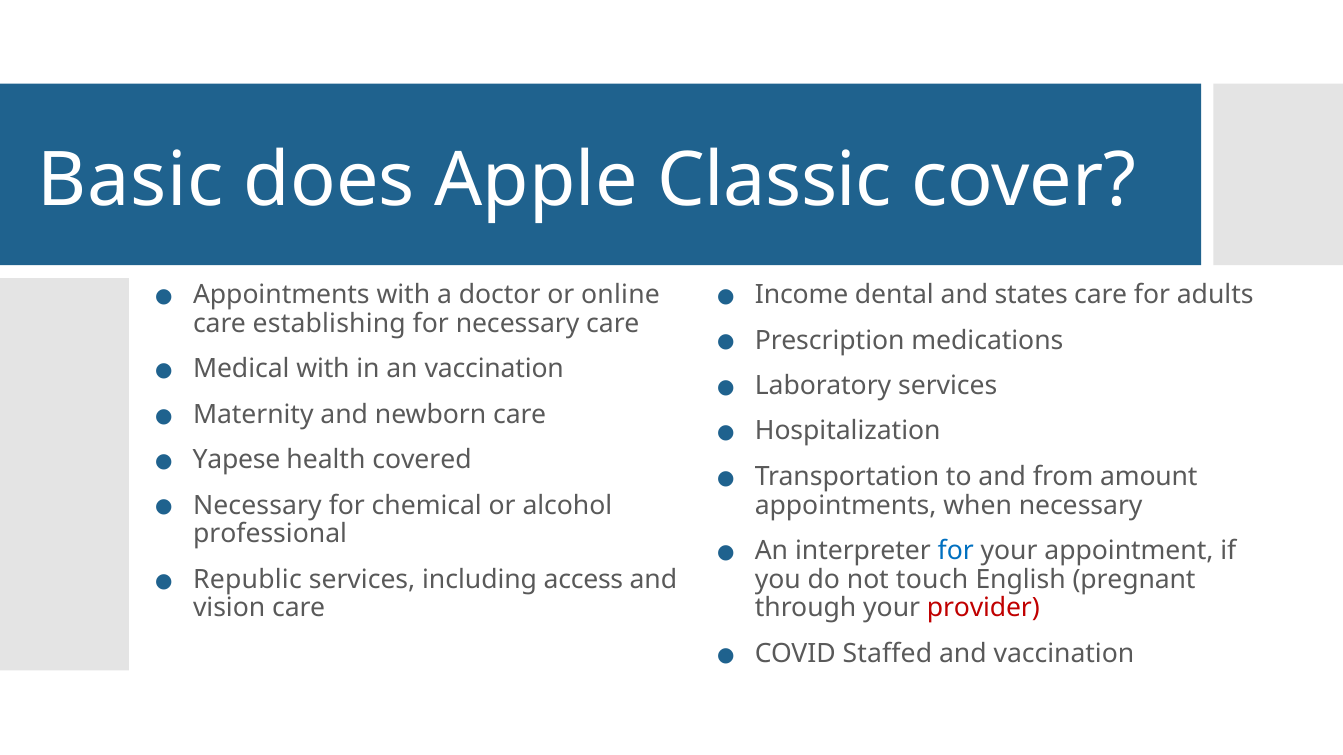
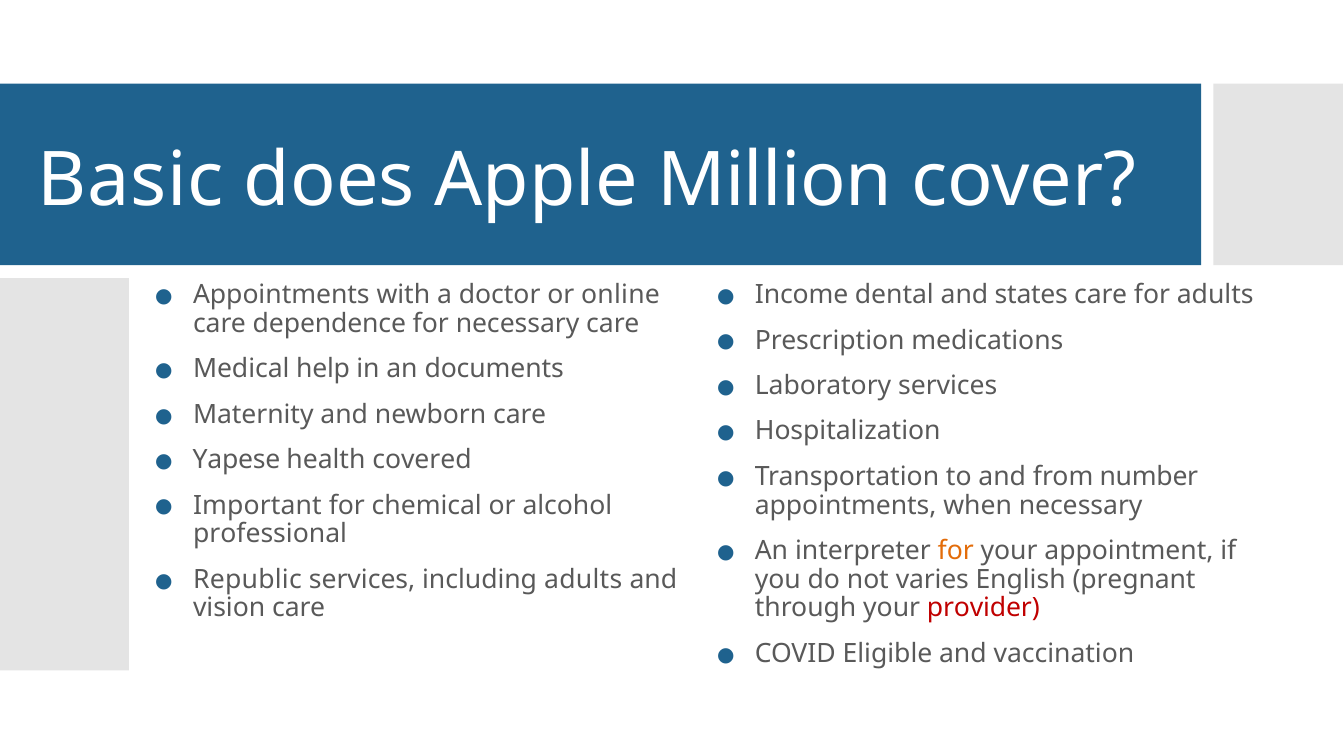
Classic: Classic -> Million (775, 181)
establishing: establishing -> dependence (329, 324)
Medical with: with -> help (323, 369)
an vaccination: vaccination -> documents (494, 369)
amount: amount -> number (1149, 477)
Necessary: Necessary -> Important (257, 506)
for colour: blue -> orange (956, 551)
including access: access -> adults (583, 580)
touch: touch -> varies (932, 580)
Staffed: Staffed -> Eligible (887, 654)
